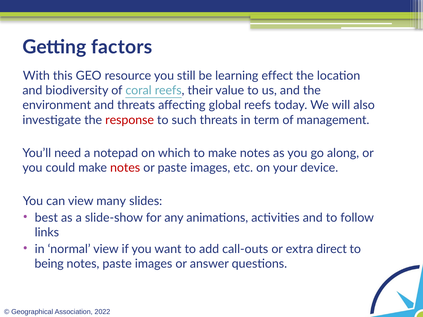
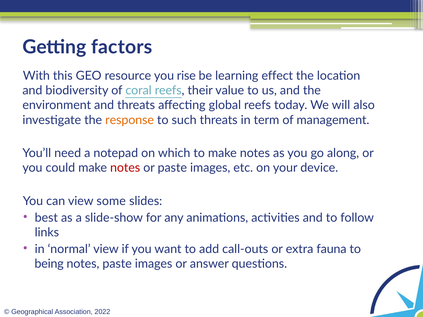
still: still -> rise (186, 76)
response colour: red -> orange (130, 120)
many: many -> some (111, 201)
direct: direct -> fauna (331, 249)
